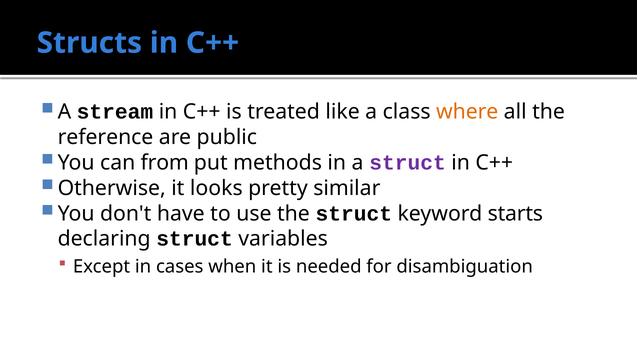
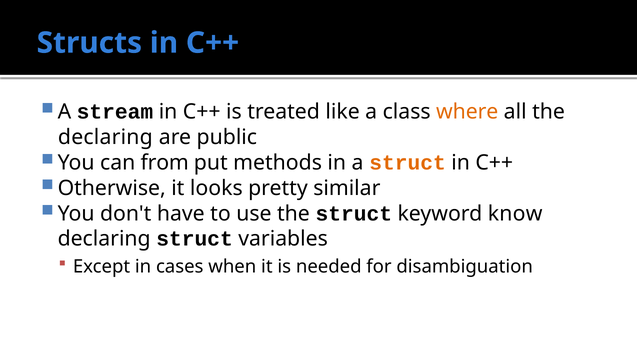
reference: reference -> declaring (105, 137)
struct colour: purple -> orange (408, 163)
starts: starts -> know (515, 214)
